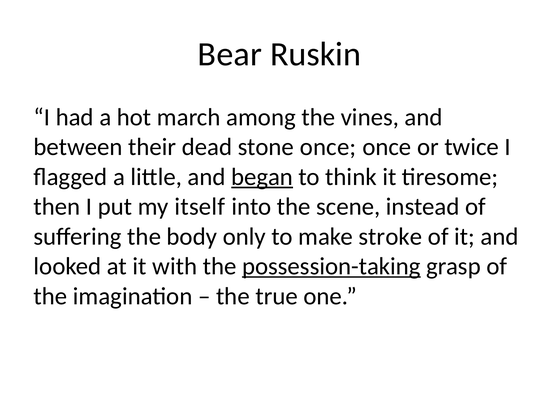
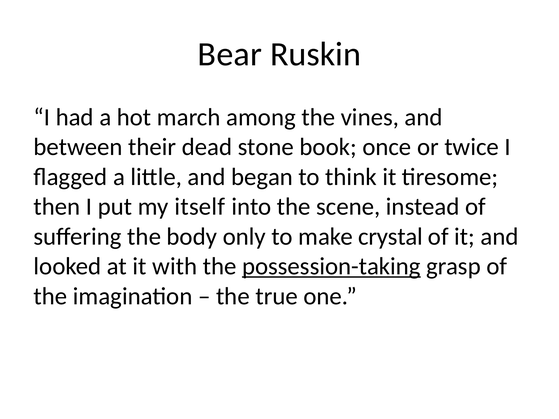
stone once: once -> book (328, 147)
began underline: present -> none (262, 177)
stroke: stroke -> crystal (391, 237)
